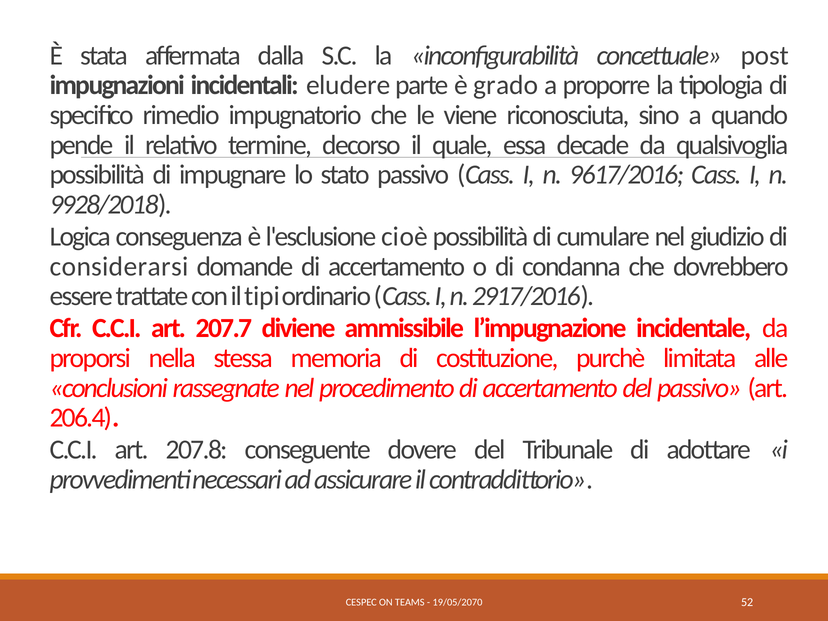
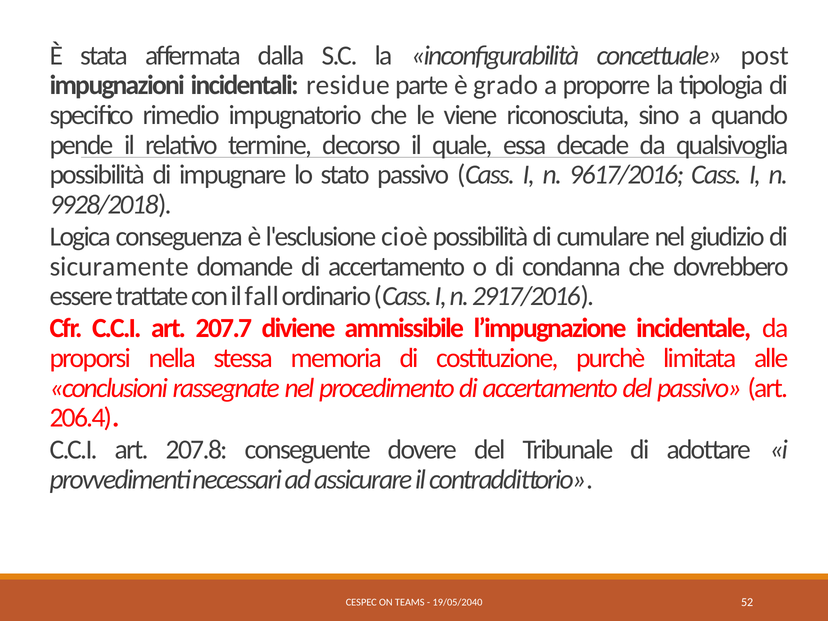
eludere: eludere -> residue (348, 85)
considerarsi: considerarsi -> sicuramente (119, 266)
tipi: tipi -> fall (262, 296)
19/05/2070: 19/05/2070 -> 19/05/2040 (457, 602)
